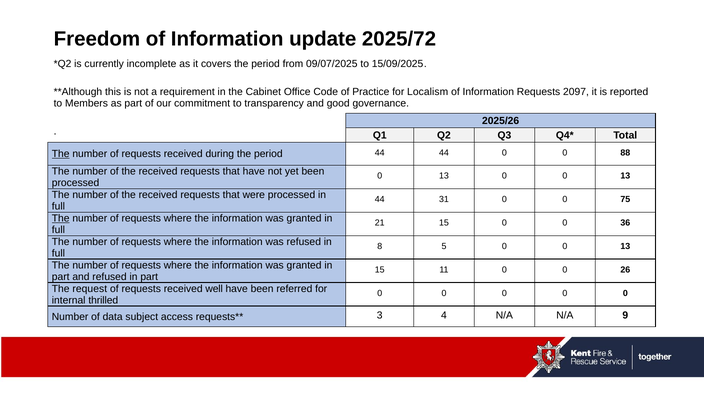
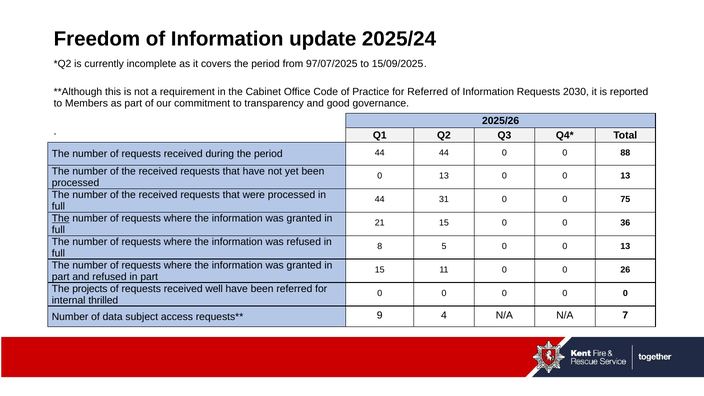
2025/72: 2025/72 -> 2025/24 (399, 39)
09/07/2025: 09/07/2025 -> 97/07/2025 (332, 64)
for Localism: Localism -> Referred (428, 92)
2097: 2097 -> 2030 (576, 92)
The underline: present -> none (61, 154)
request: request -> projects (90, 289)
3: 3 -> 9 (380, 316)
9: 9 -> 7 (625, 316)
